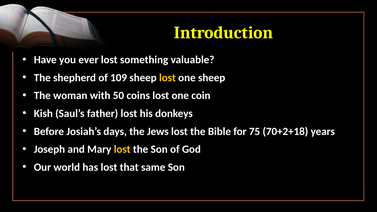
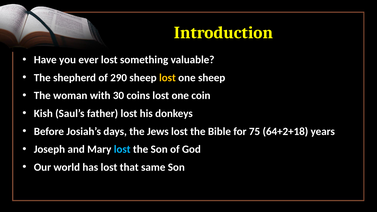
109: 109 -> 290 (119, 78)
50: 50 -> 30 (118, 96)
70+2+18: 70+2+18 -> 64+2+18 (285, 131)
lost colour: yellow -> light blue (122, 149)
